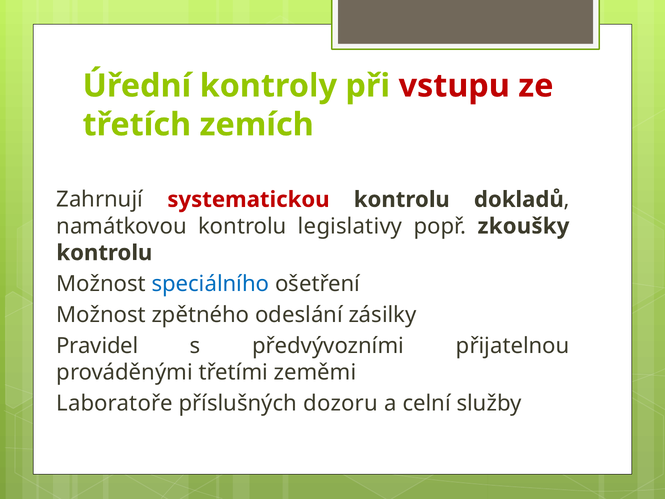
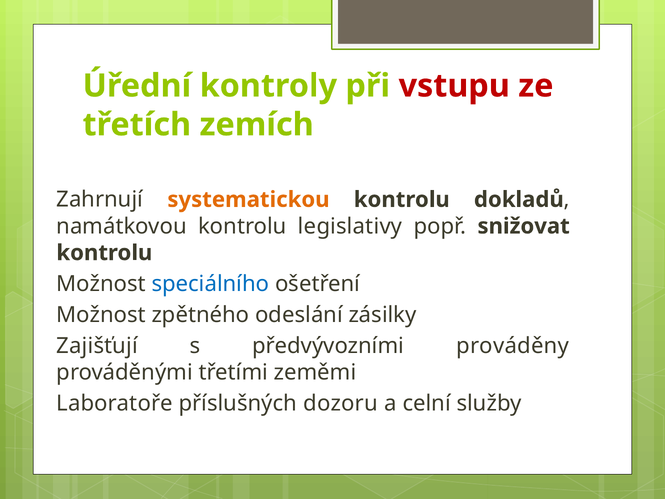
systematickou colour: red -> orange (248, 199)
zkoušky: zkoušky -> snižovat (524, 226)
Pravidel: Pravidel -> Zajišťují (97, 346)
přijatelnou: přijatelnou -> prováděny (513, 346)
